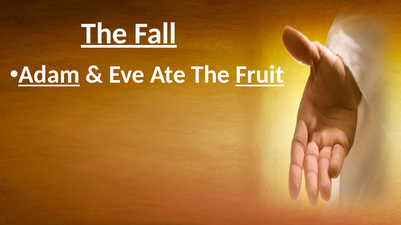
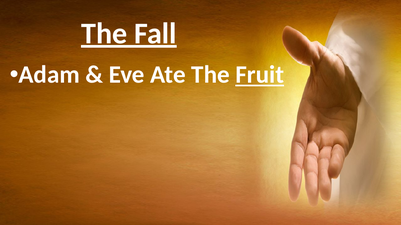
Adam underline: present -> none (49, 75)
